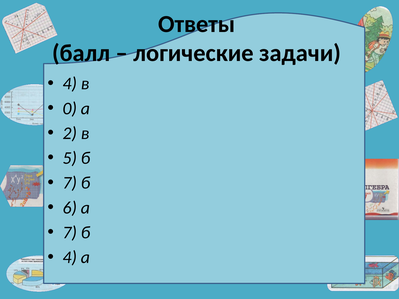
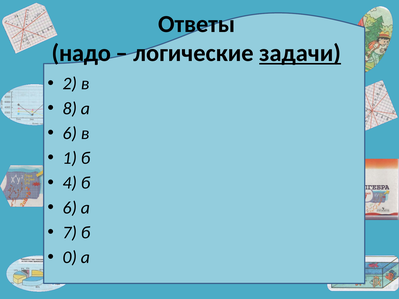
балл: балл -> надо (81, 53)
задачи underline: none -> present (300, 53)
4: 4 -> 2 (70, 84)
0: 0 -> 8 (70, 109)
2: 2 -> 6 (70, 133)
5: 5 -> 1 (70, 158)
7: 7 -> 4 (70, 183)
4: 4 -> 0 (70, 258)
